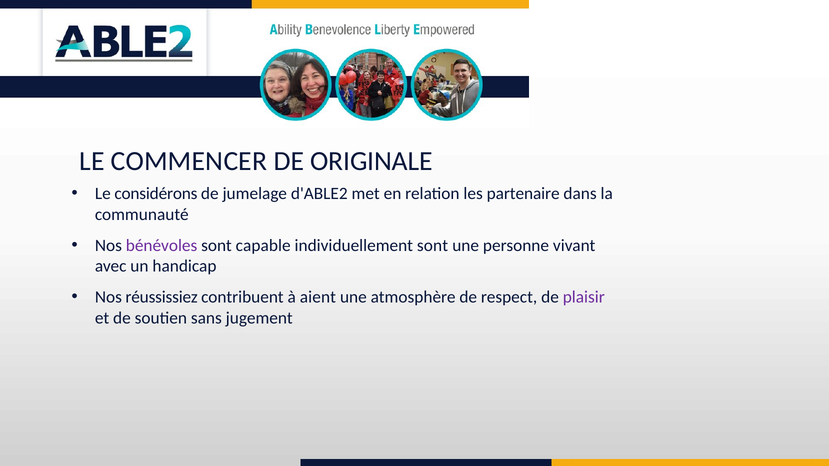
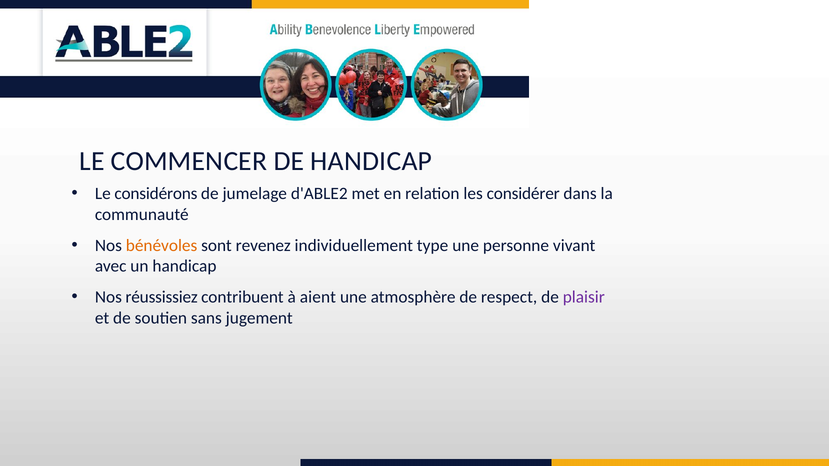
DE ORIGINALE: ORIGINALE -> HANDICAP (371, 161)
partenaire: partenaire -> considérer (523, 194)
bénévoles colour: purple -> orange (162, 246)
capable: capable -> revenez (263, 246)
individuellement sont: sont -> type (433, 246)
